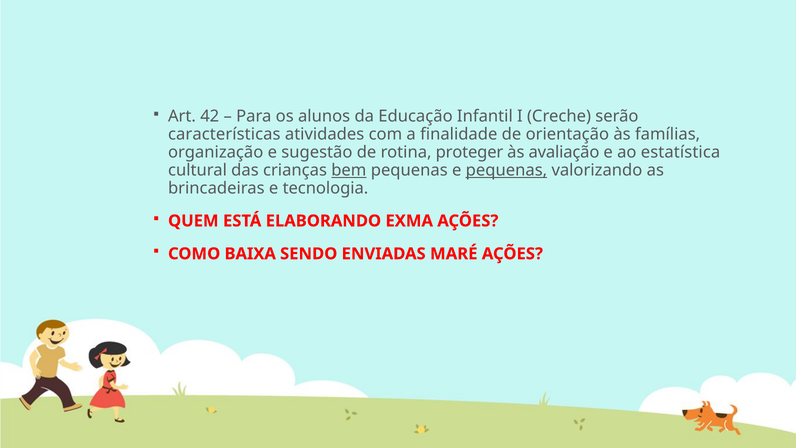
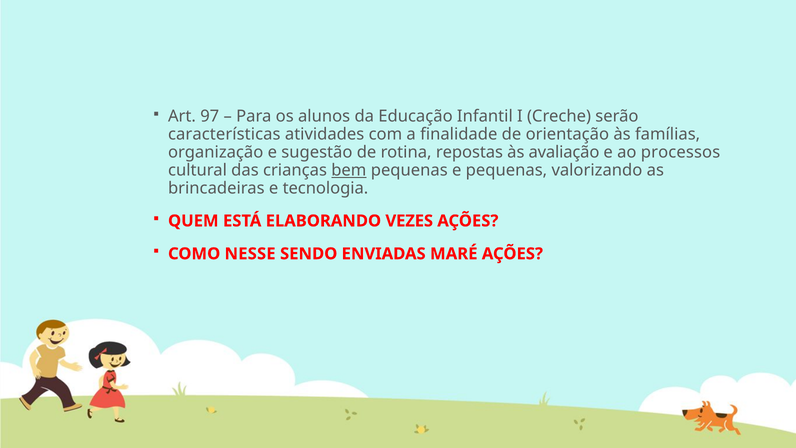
42: 42 -> 97 (210, 116)
proteger: proteger -> repostas (469, 152)
estatística: estatística -> processos (681, 152)
pequenas underline: present -> none (506, 170)
EXMA: EXMA -> VEZES (409, 221)
BAIXA: BAIXA -> NESSE (250, 254)
